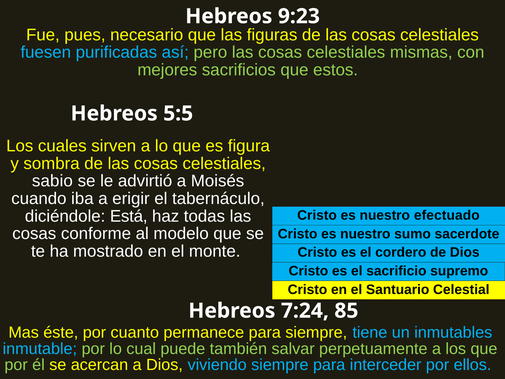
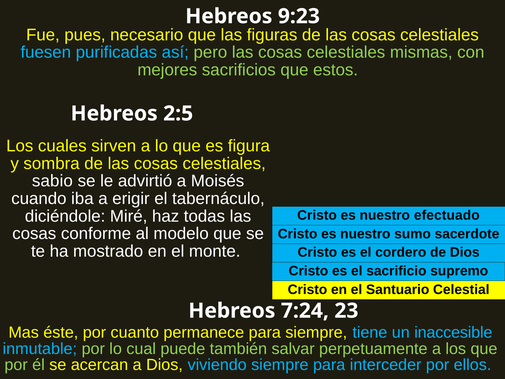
5:5: 5:5 -> 2:5 (178, 113)
Está: Está -> Miré (129, 216)
85: 85 -> 23 (346, 311)
inmutables: inmutables -> inaccesible (453, 332)
